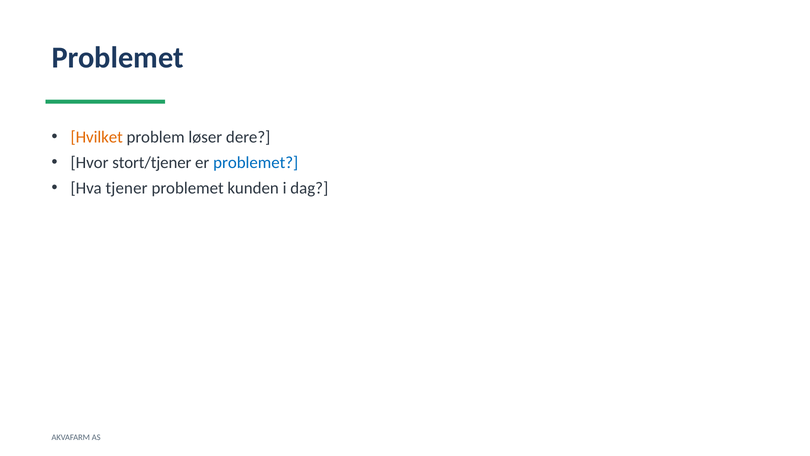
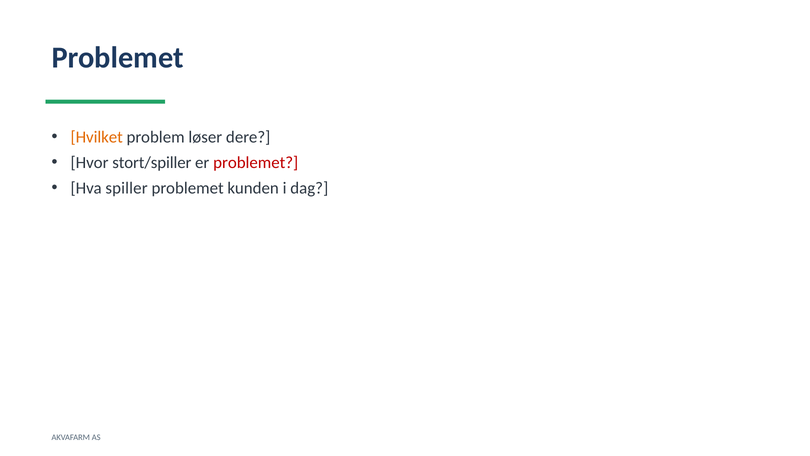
stort/tjener: stort/tjener -> stort/spiller (152, 163)
problemet colour: blue -> red (256, 163)
tjener: tjener -> spiller (127, 188)
